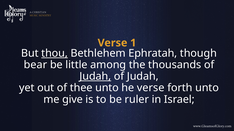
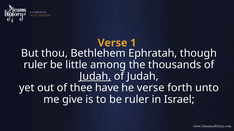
thou underline: present -> none (55, 53)
bear: bear -> ruler (35, 65)
thee unto: unto -> have (107, 88)
